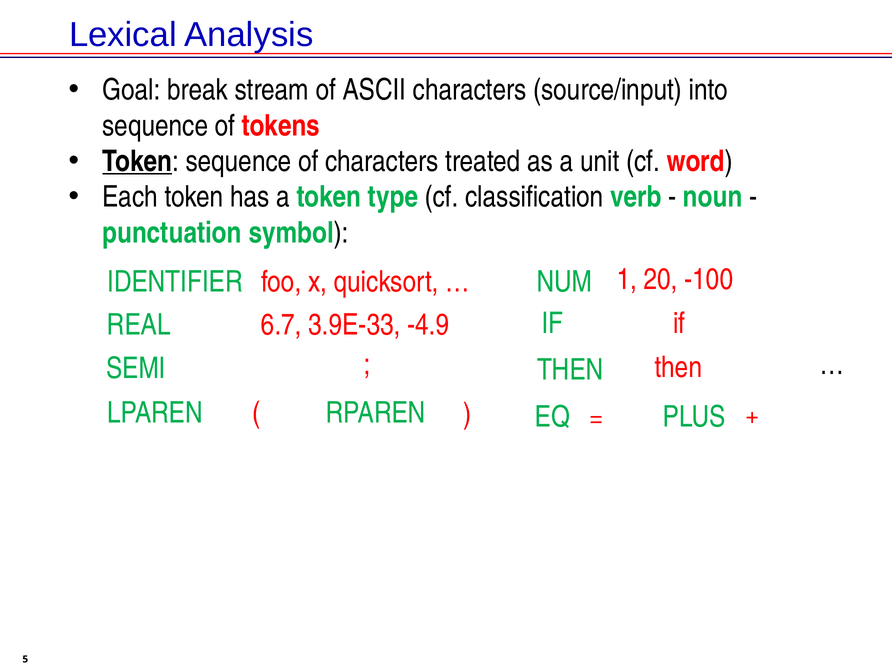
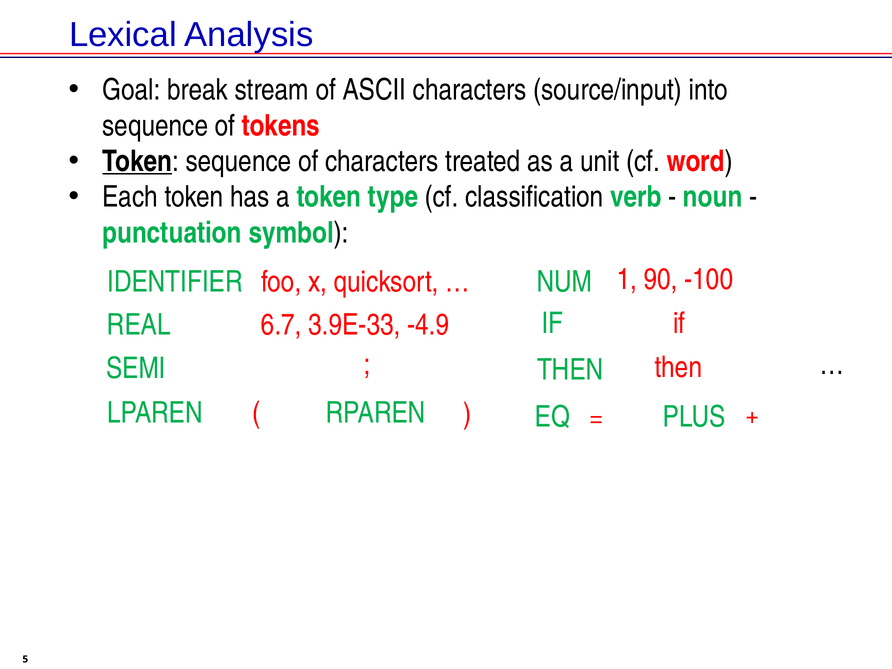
20: 20 -> 90 (661, 280)
